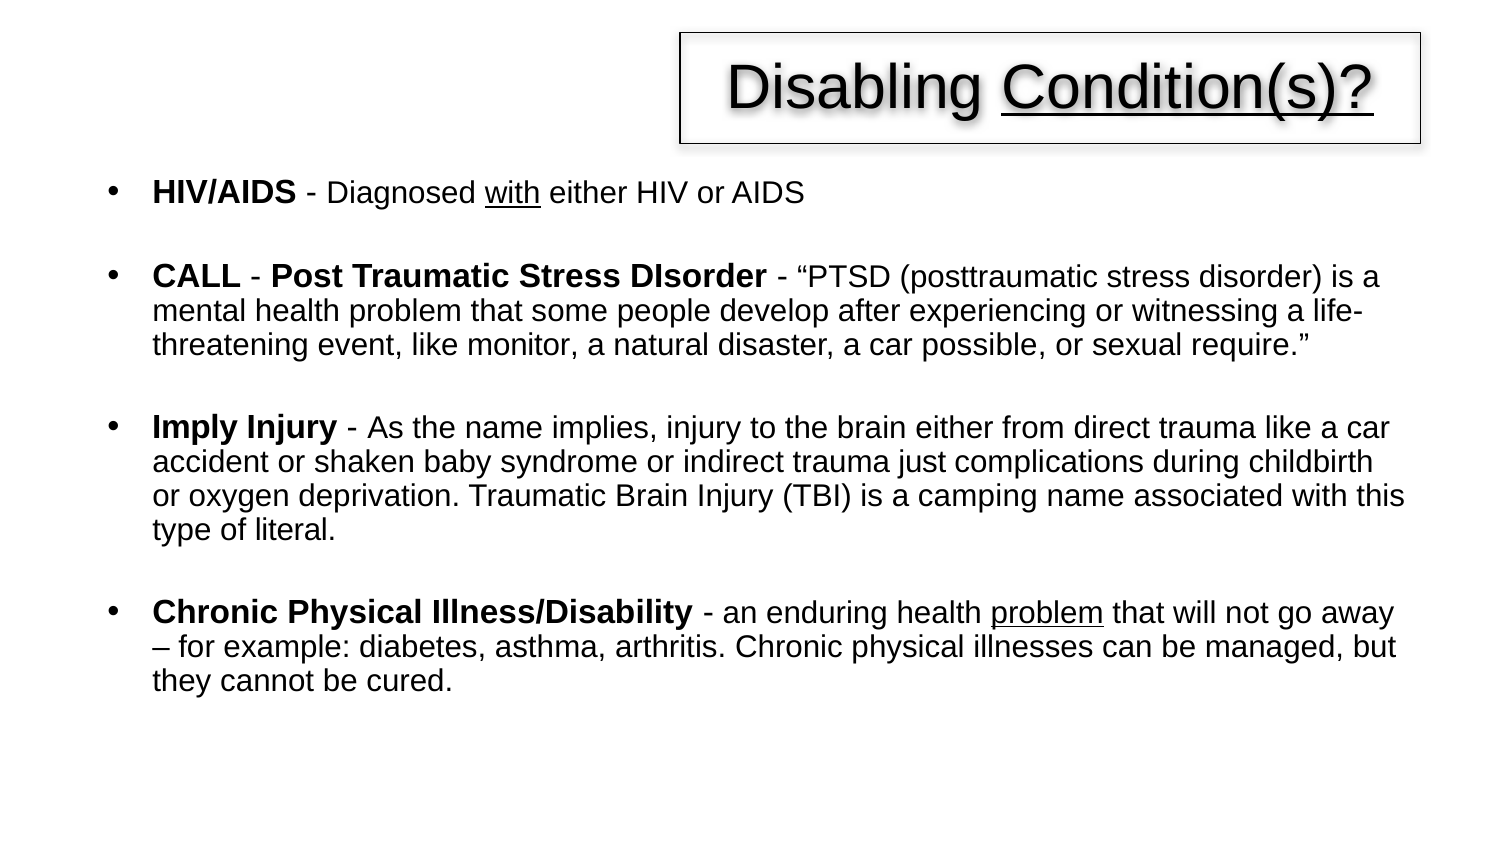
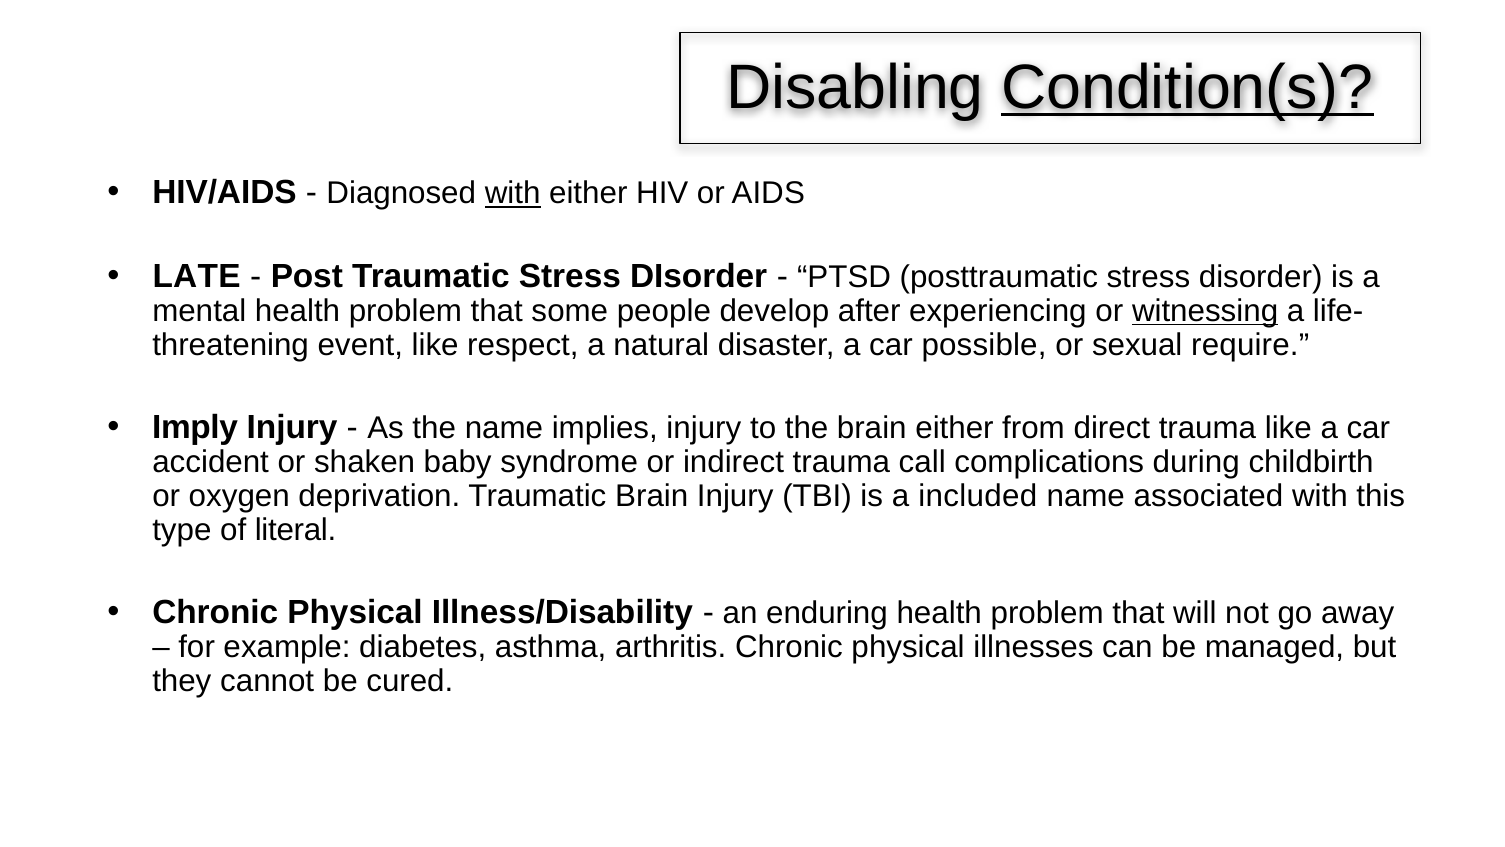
CALL: CALL -> LATE (197, 276)
witnessing underline: none -> present (1205, 311)
monitor: monitor -> respect (523, 345)
just: just -> call (922, 462)
camping: camping -> included (978, 496)
problem underline: present -> none (1047, 613)
